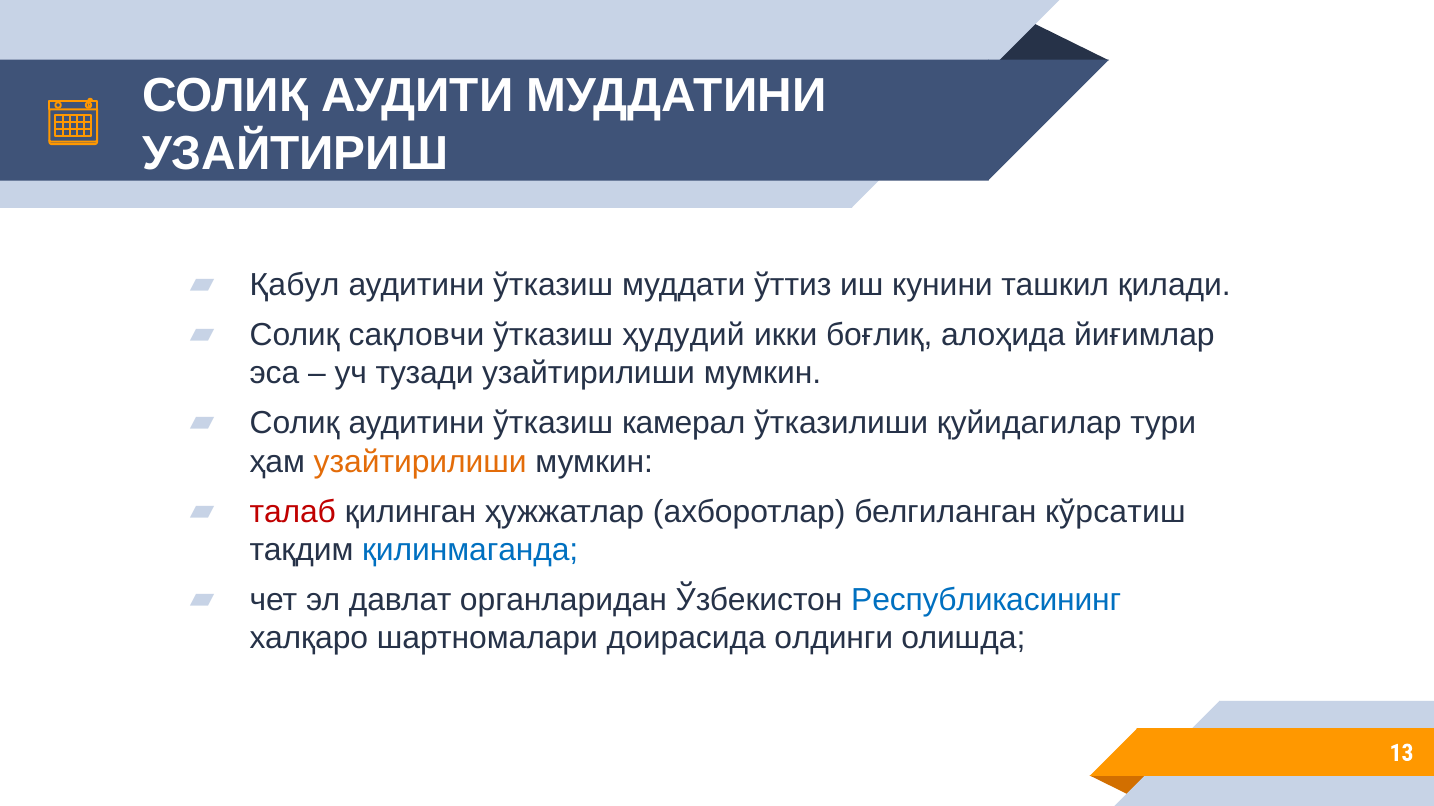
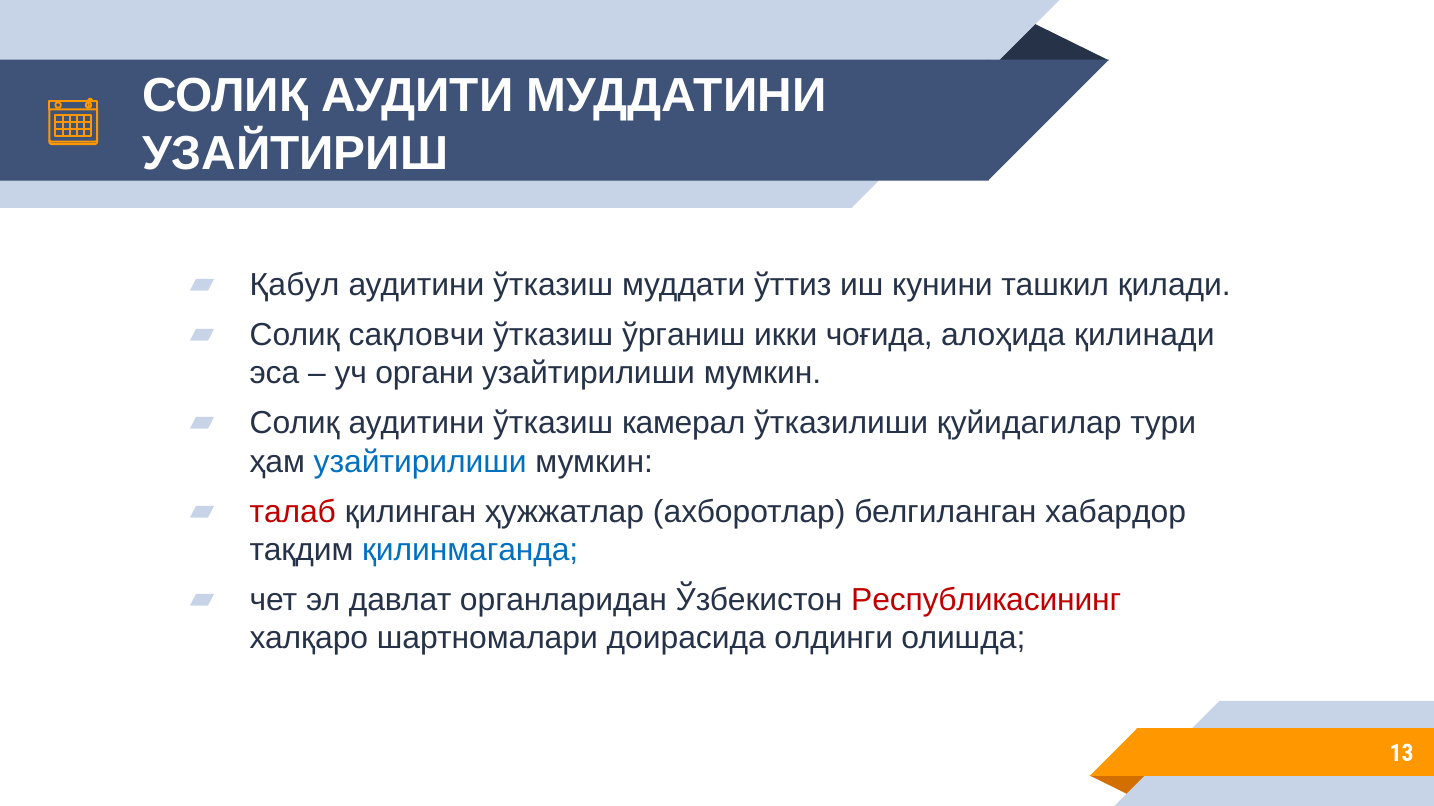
ҳудудий: ҳудудий -> ўрганиш (684, 335)
боғлиқ: боғлиқ -> чоғида (879, 335)
йиғимлар: йиғимлар -> қилинади (1144, 335)
тузади: тузади -> органи (425, 374)
узайтирилиши colour: orange -> blue (420, 462)
кўрсатиш: кўрсатиш -> хабардор (1116, 512)
Республикасининг colour: blue -> red (986, 601)
